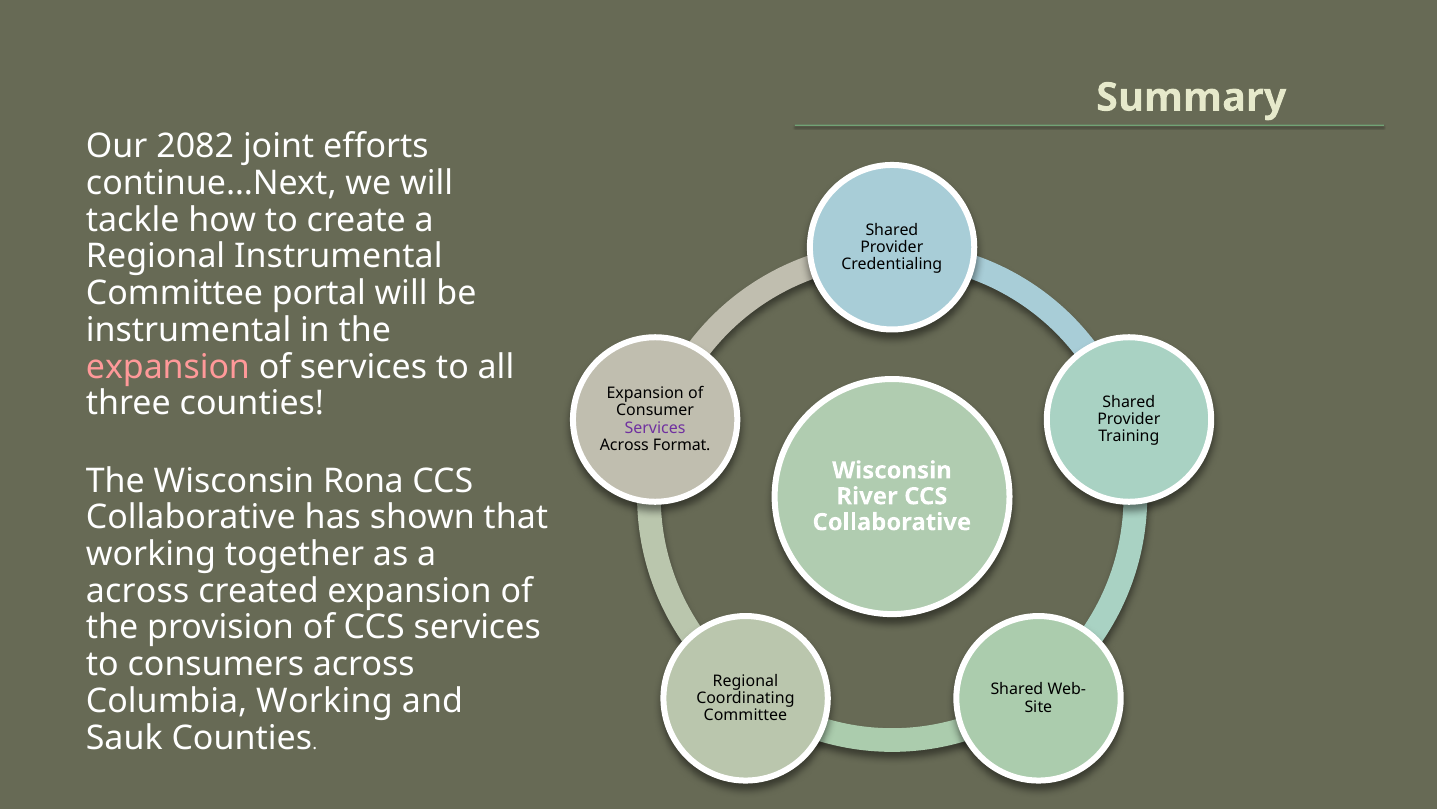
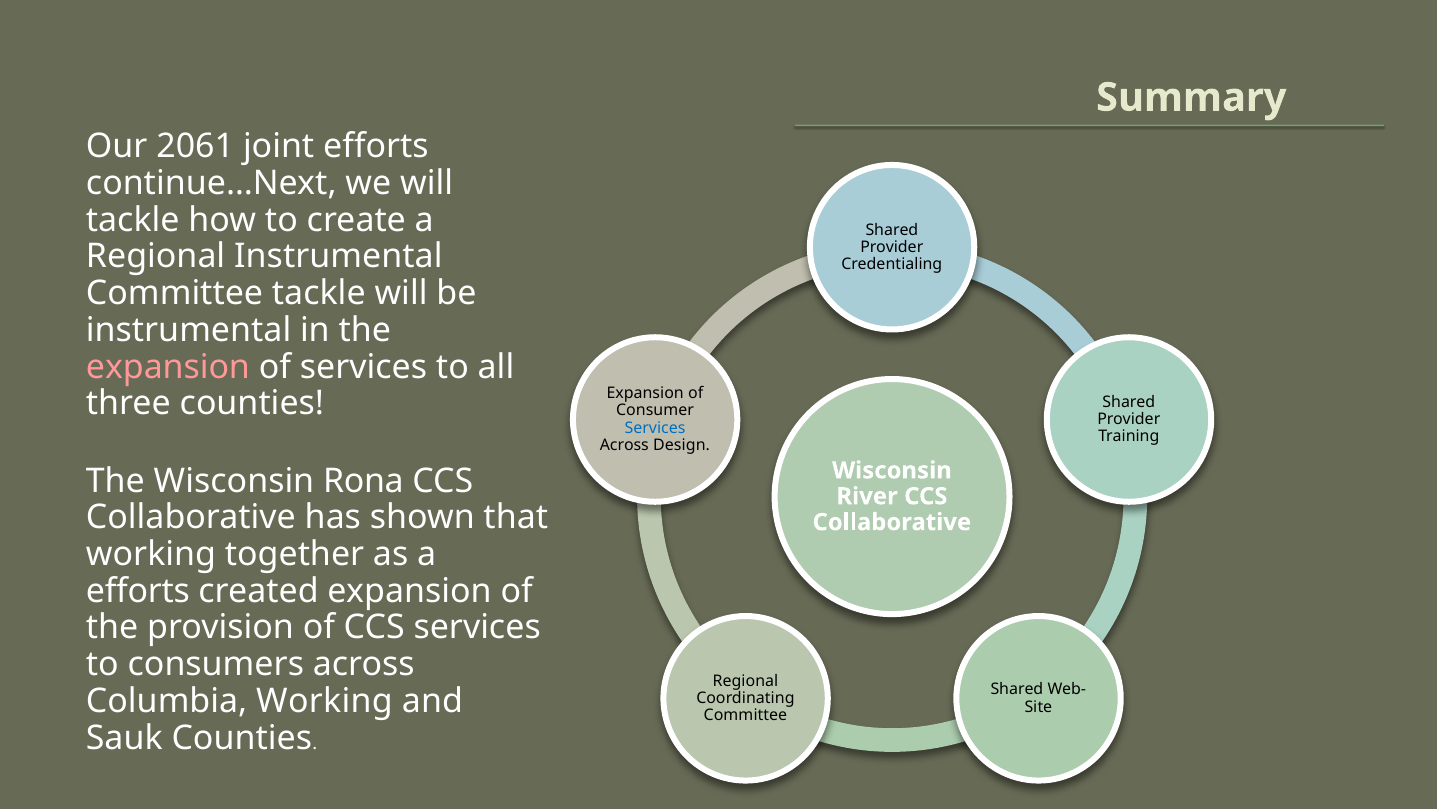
2082: 2082 -> 2061 (195, 147)
Committee portal: portal -> tackle (319, 293)
Services colour: purple -> blue (655, 428)
Format: Format -> Design (682, 445)
across: across -> efforts (138, 591)
